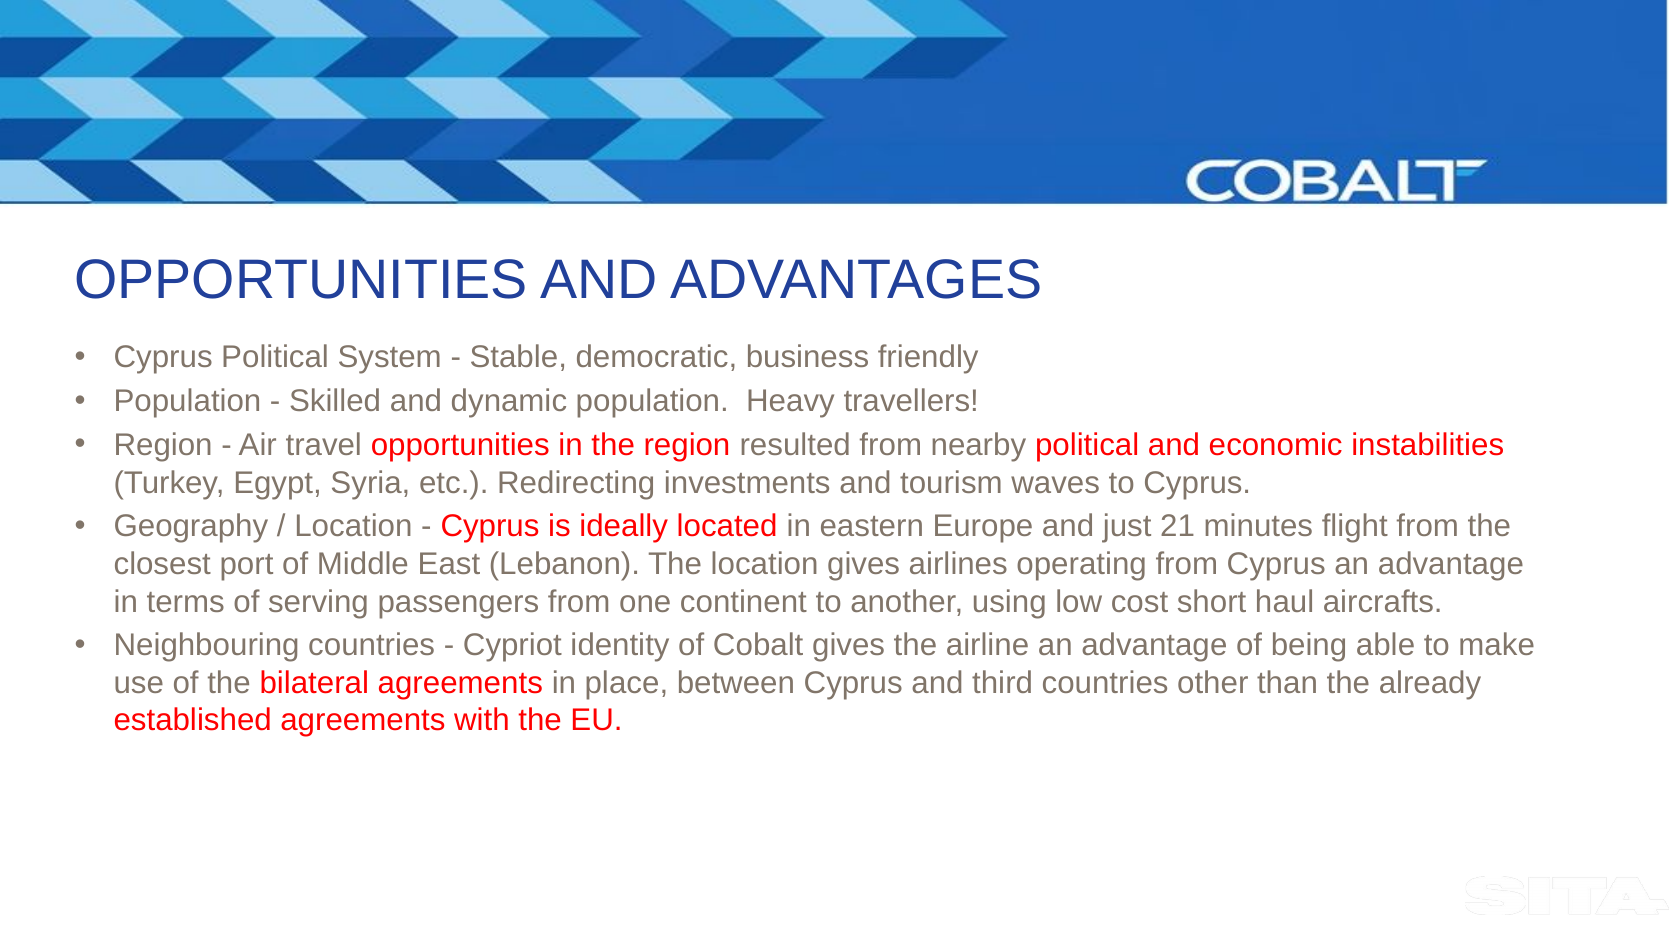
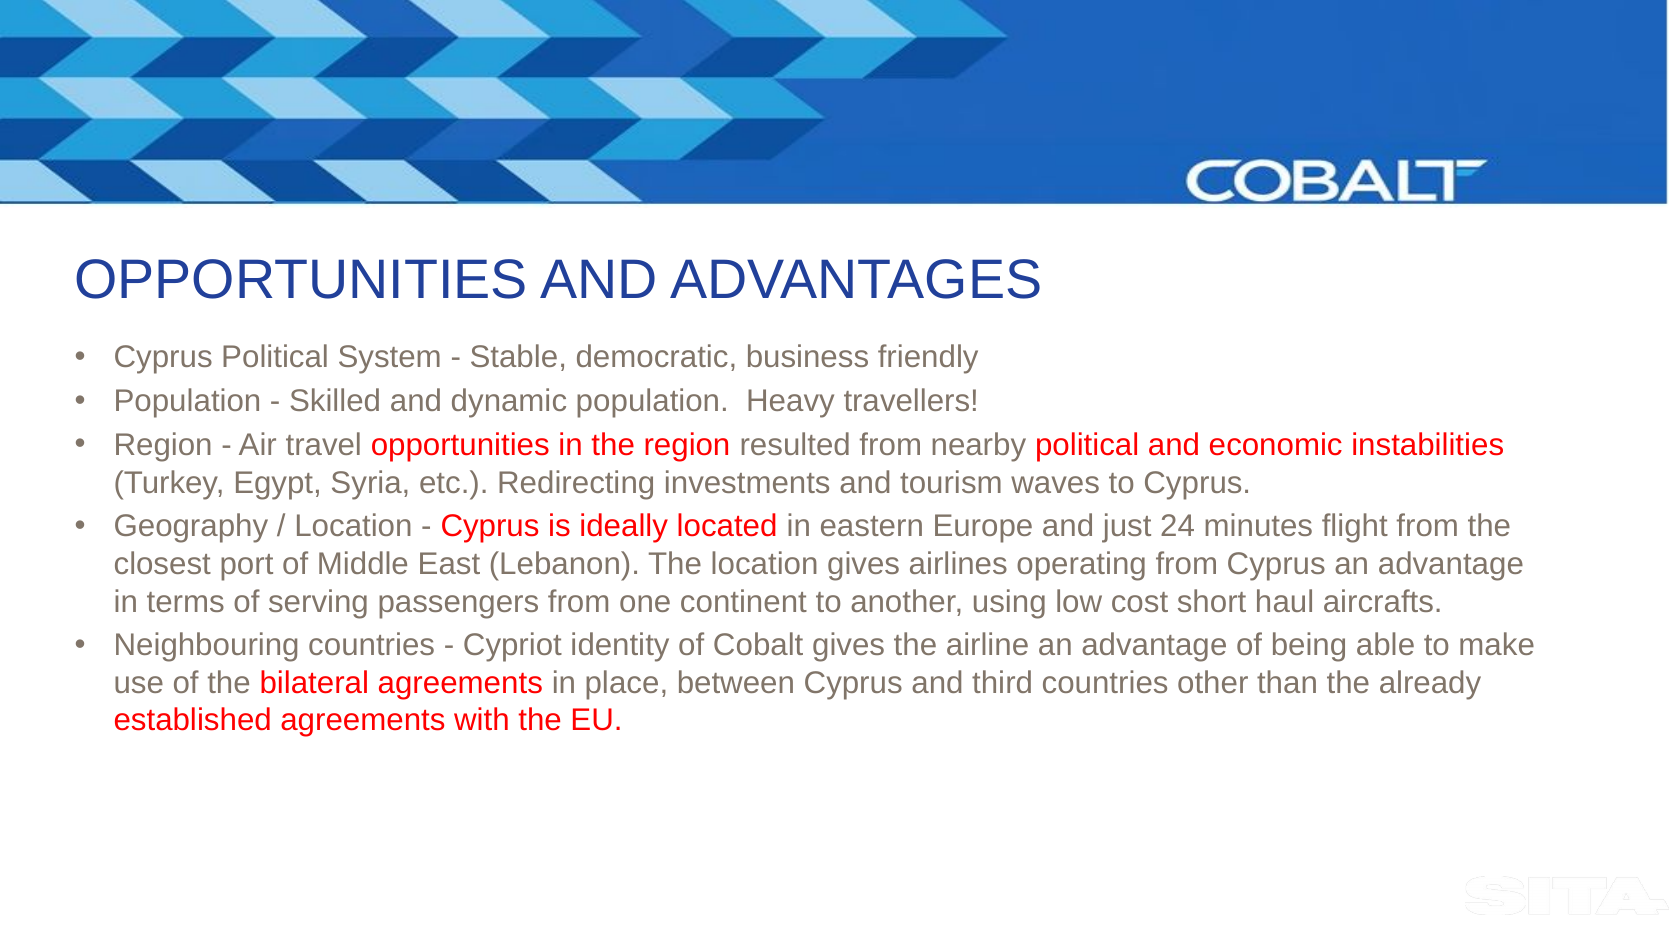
21: 21 -> 24 (1178, 526)
